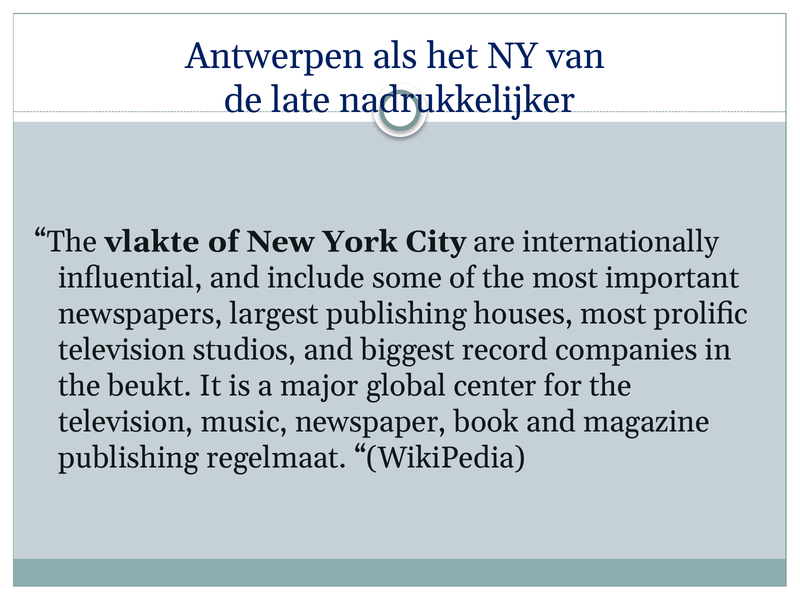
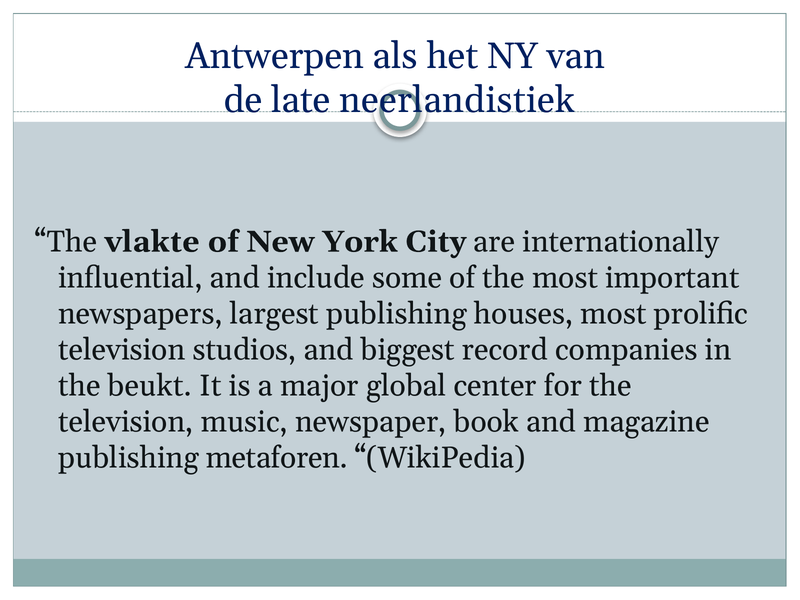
nadrukkelijker: nadrukkelijker -> neerlandistiek (457, 100)
regelmaat: regelmaat -> metaforen (277, 458)
